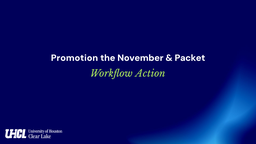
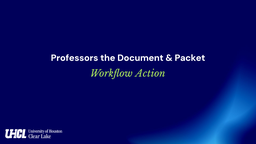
Promotion: Promotion -> Professors (75, 58)
November: November -> Document (140, 58)
